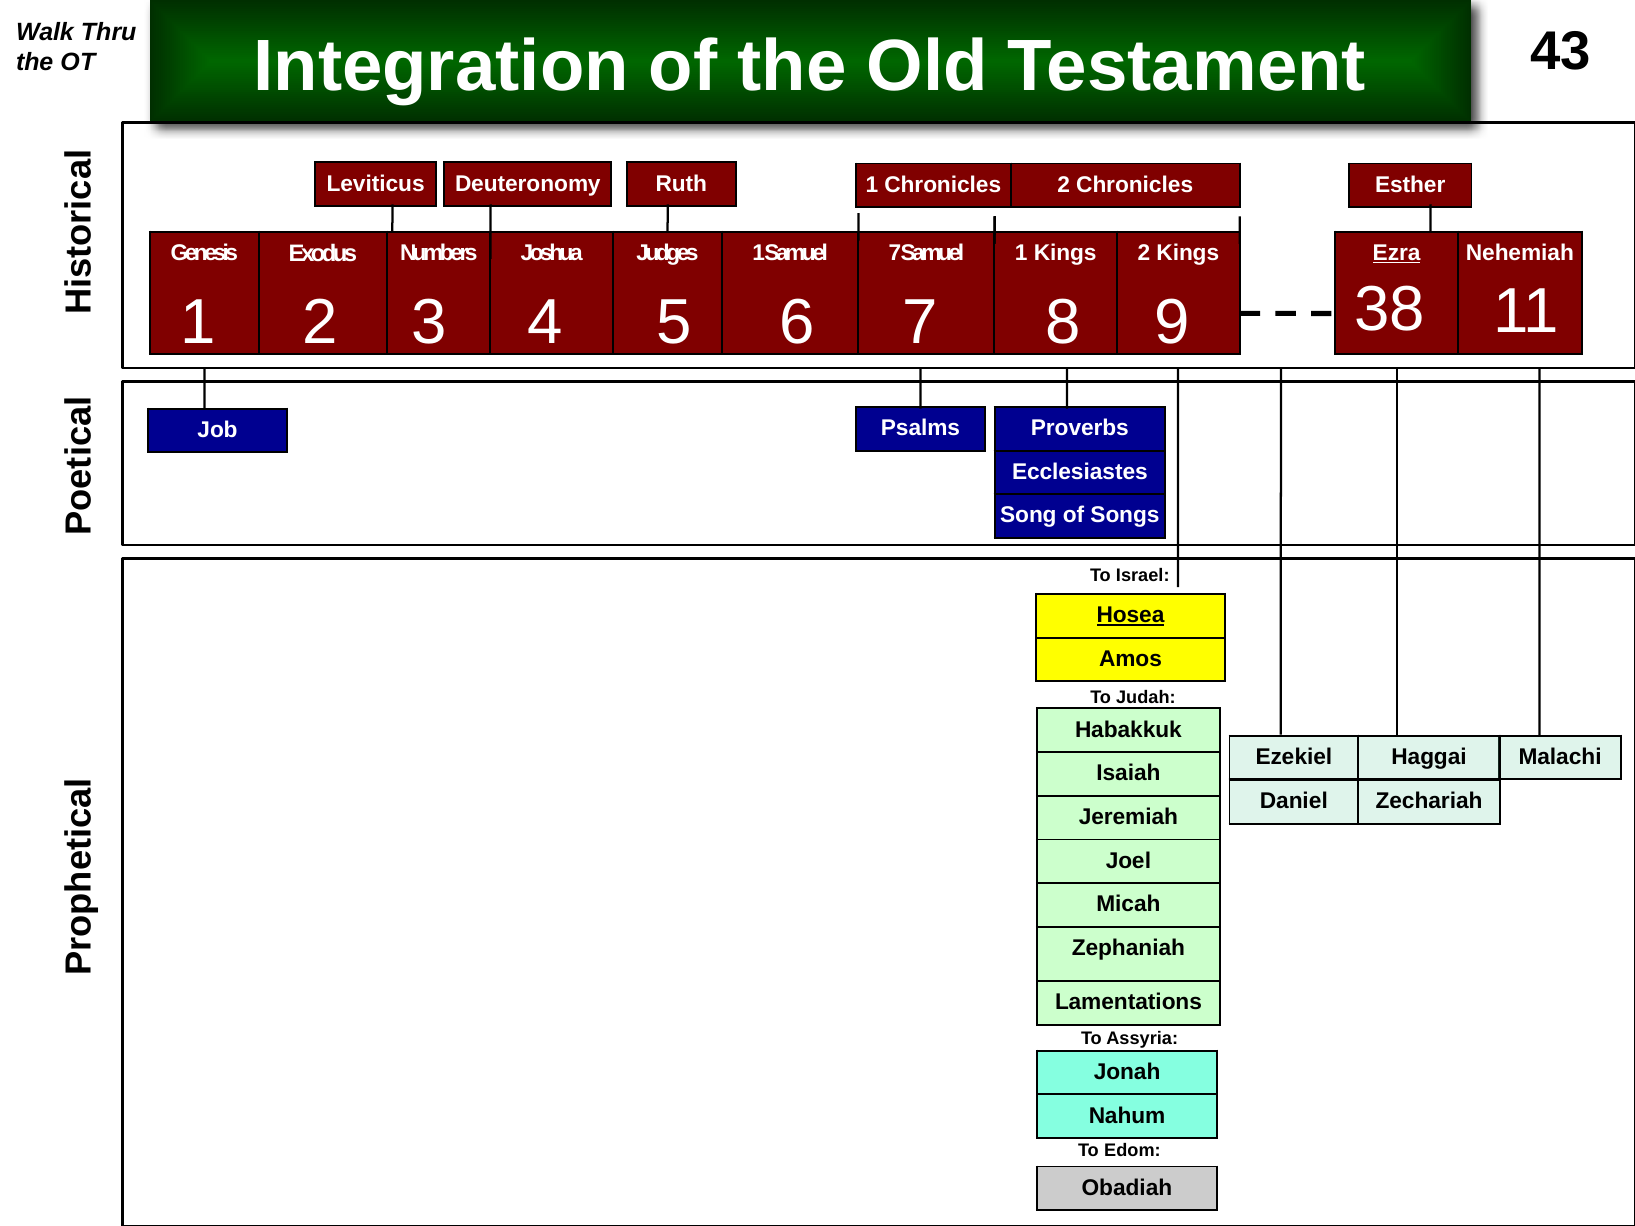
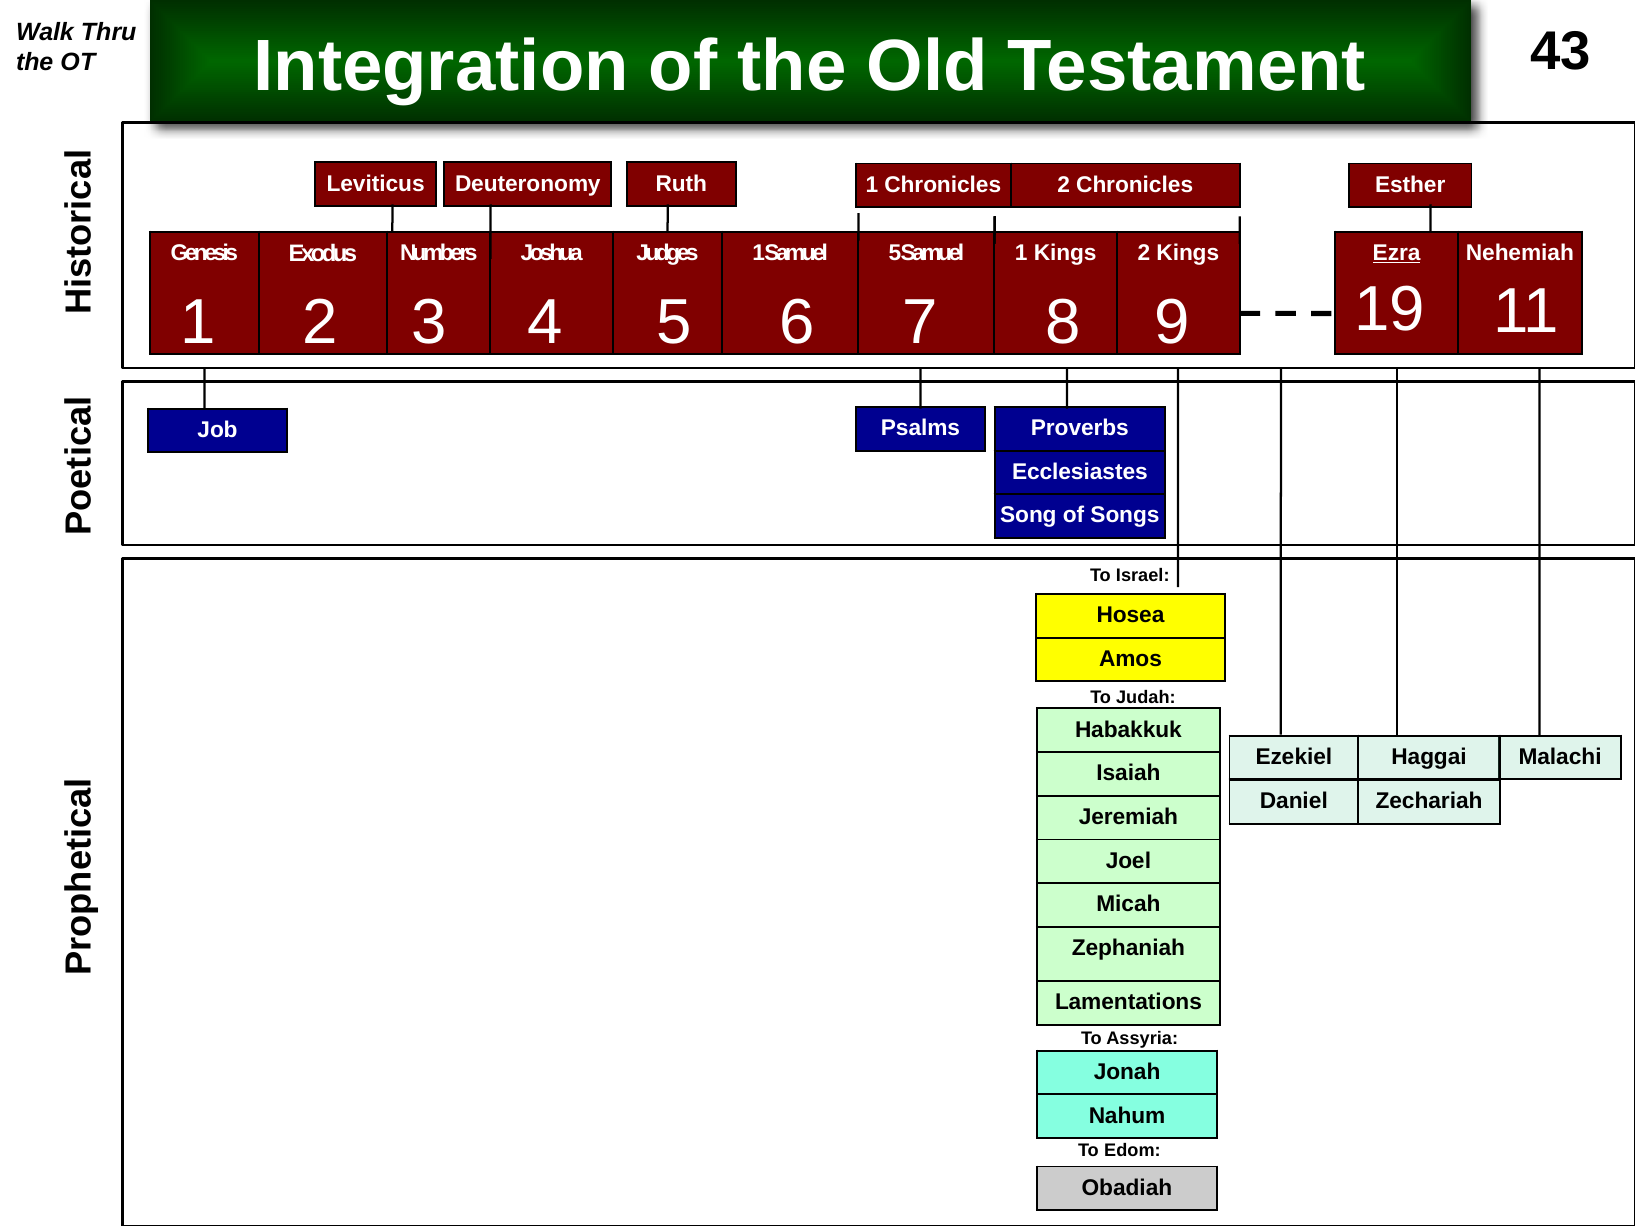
Samuel 7: 7 -> 5 (895, 253)
38: 38 -> 19 (1390, 309)
Hosea underline: present -> none (1131, 615)
